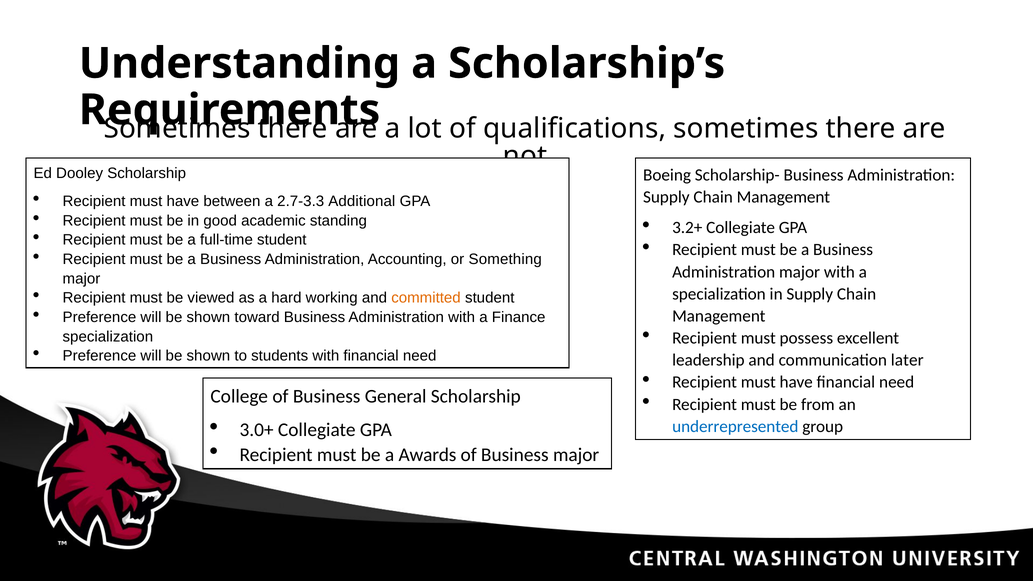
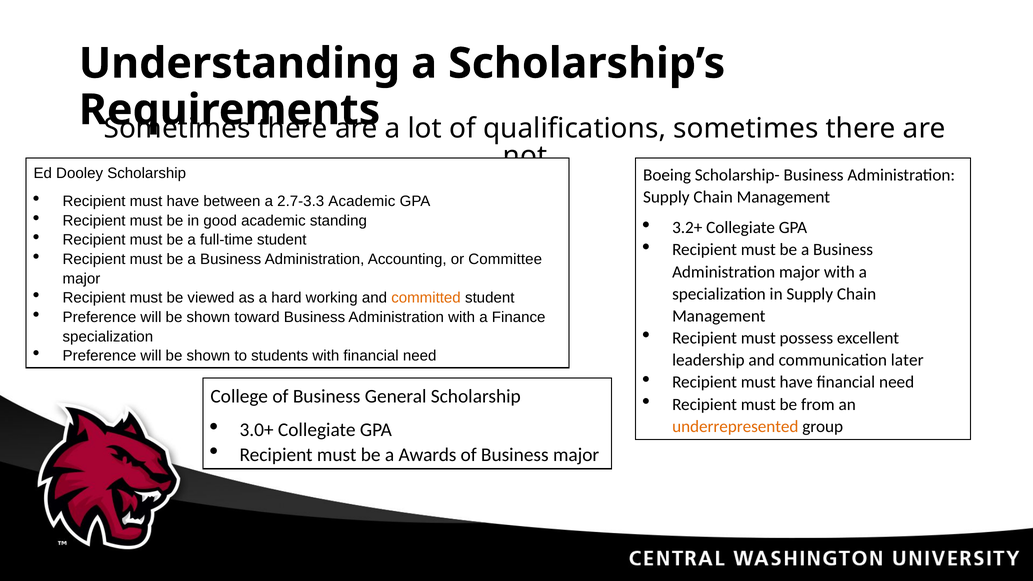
2.7-3.3 Additional: Additional -> Academic (362, 201)
Something: Something -> Committee (505, 259)
underrepresented colour: blue -> orange (735, 426)
